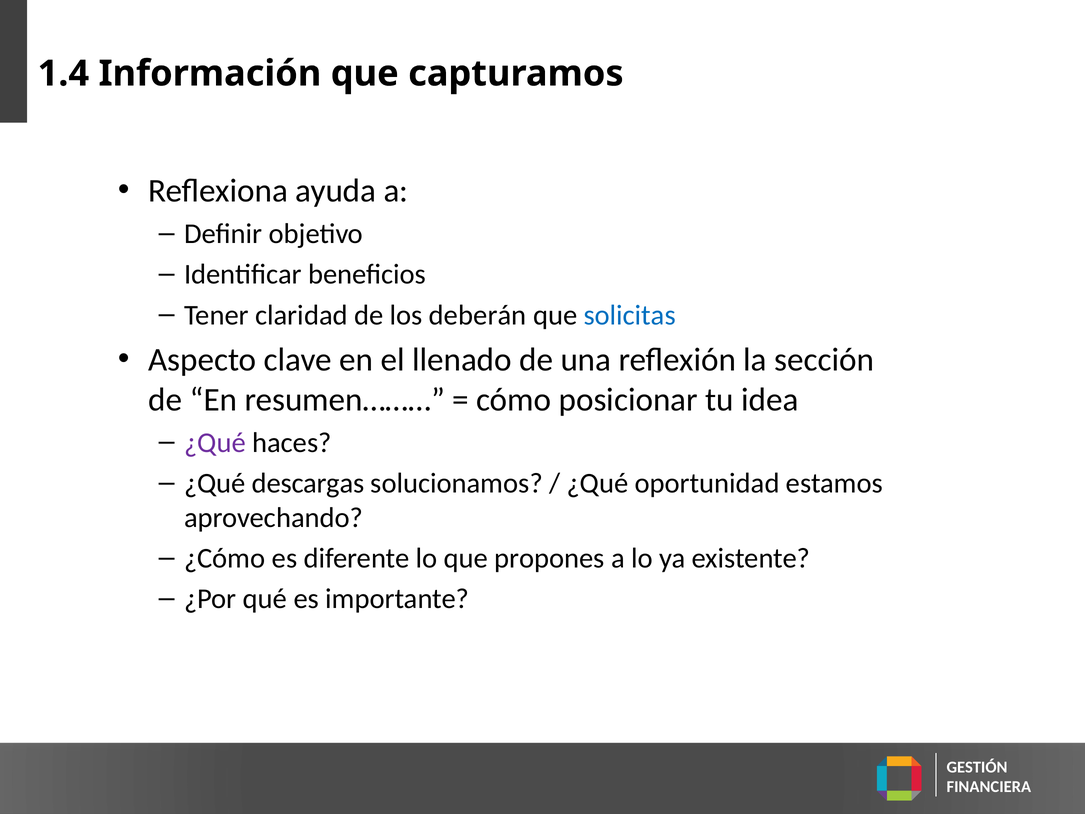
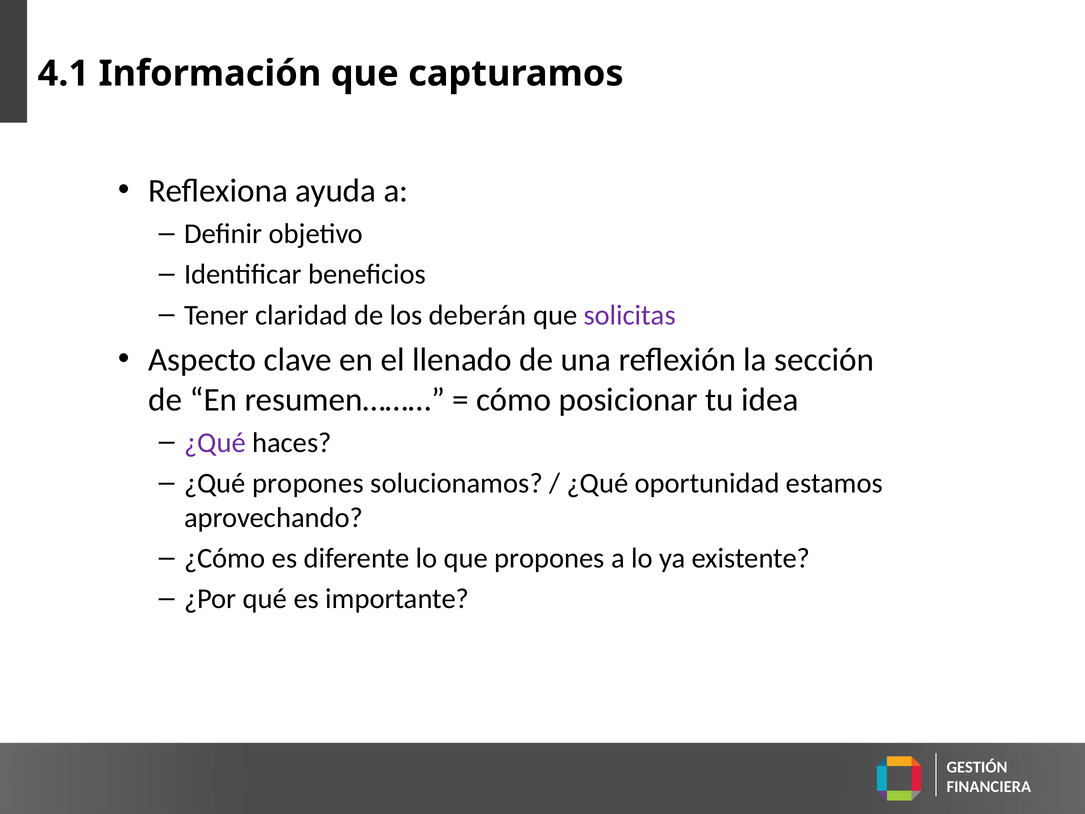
1.4: 1.4 -> 4.1 (63, 74)
solicitas colour: blue -> purple (630, 315)
¿Qué descargas: descargas -> propones (308, 483)
